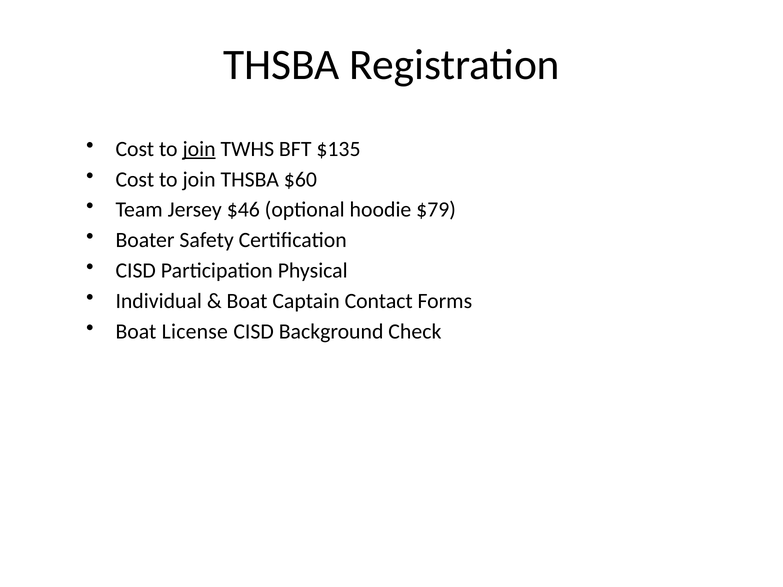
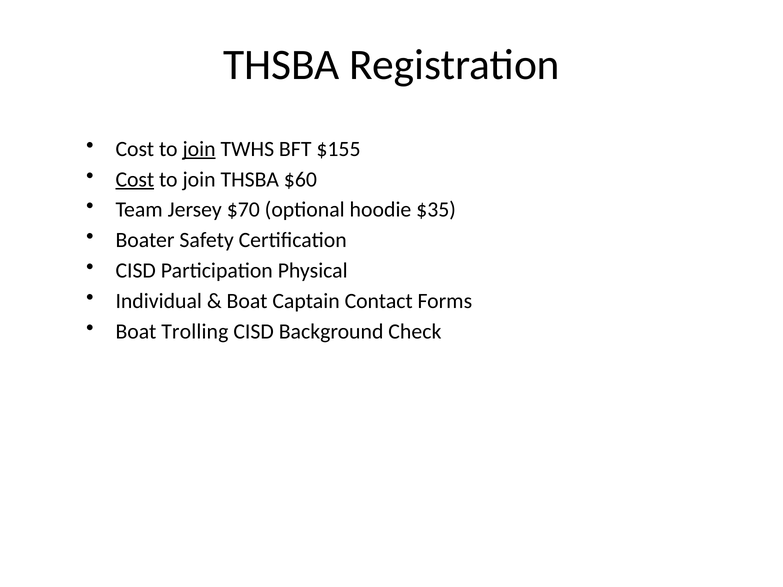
$135: $135 -> $155 (338, 149)
Cost underline: none -> present (135, 179)
$46: $46 -> $70 (243, 210)
$79: $79 -> $35 (436, 210)
License: License -> Trolling (195, 332)
